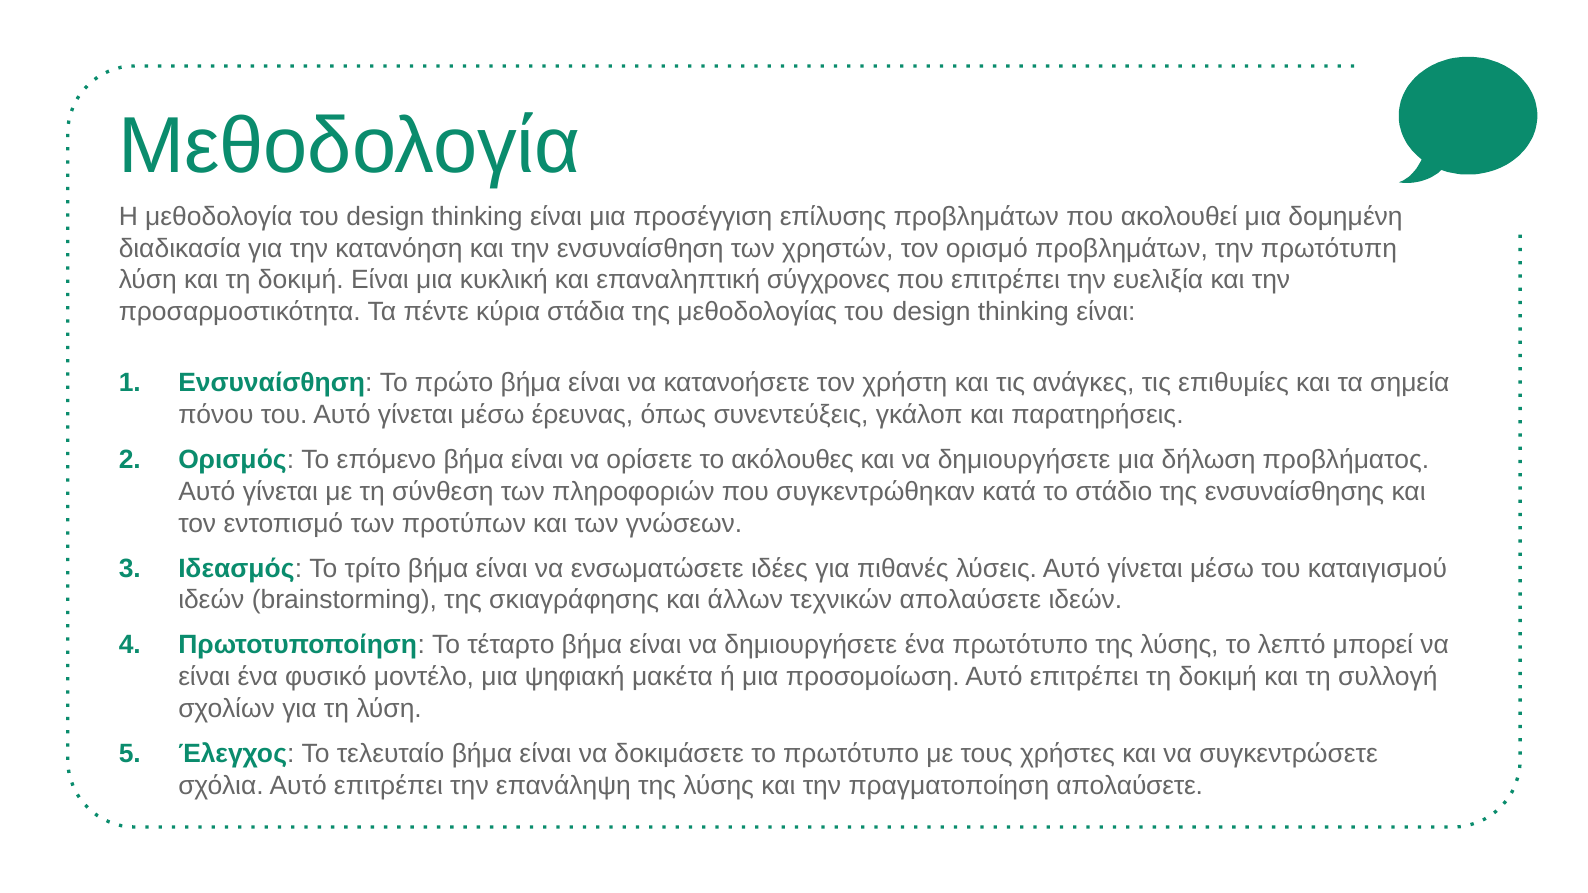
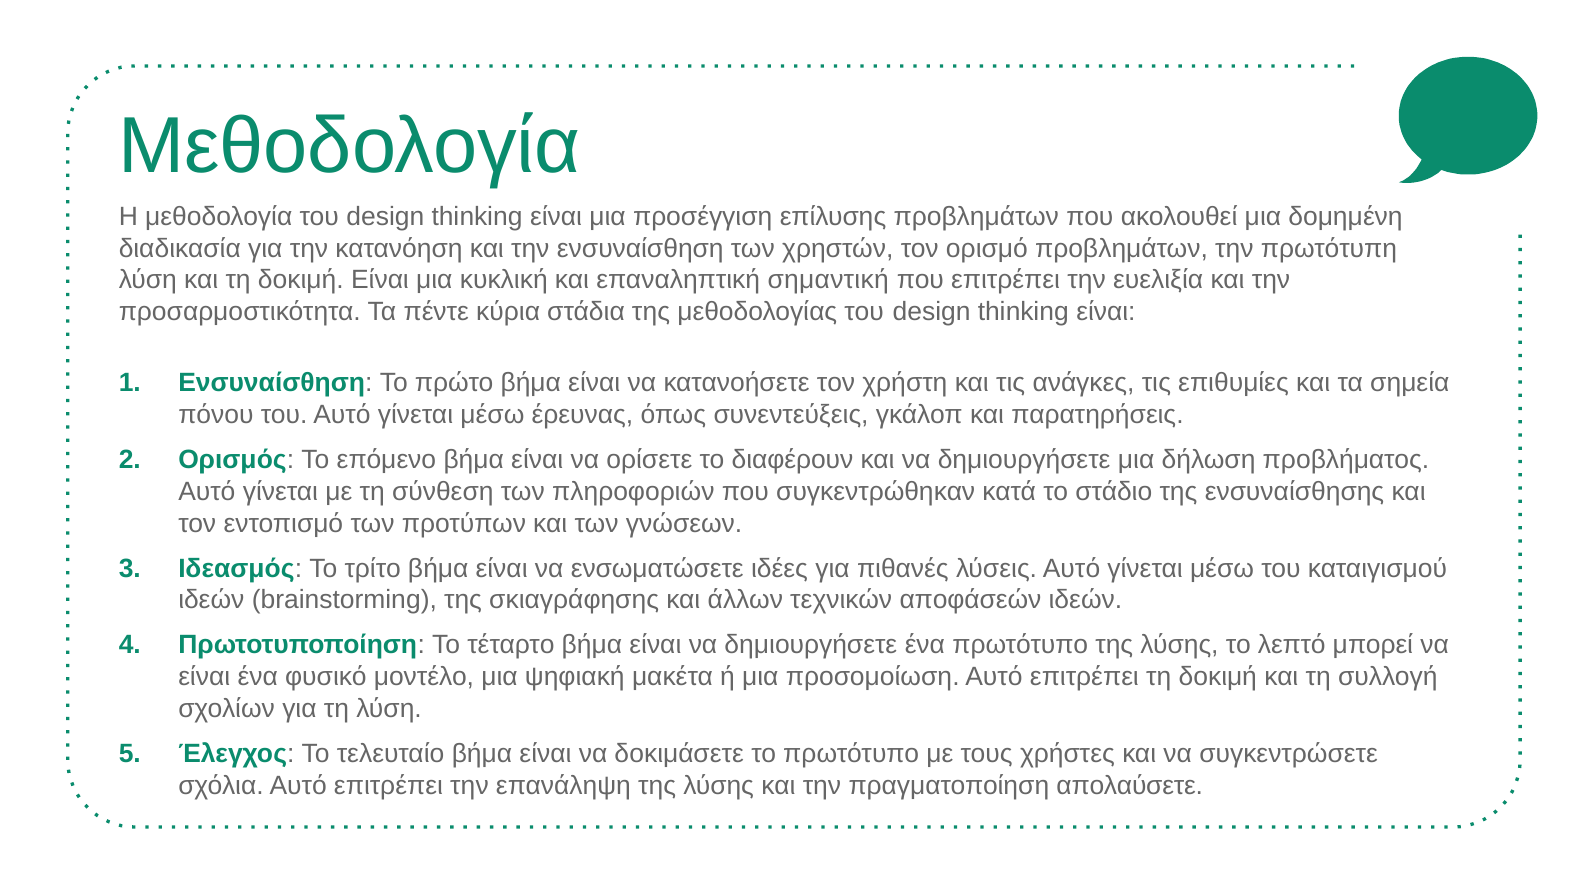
σύγχρονες: σύγχρονες -> σημαντική (828, 280)
ακόλουθες: ακόλουθες -> διαφέρουν (793, 460)
τεχνικών απολαύσετε: απολαύσετε -> αποφάσεών (970, 600)
